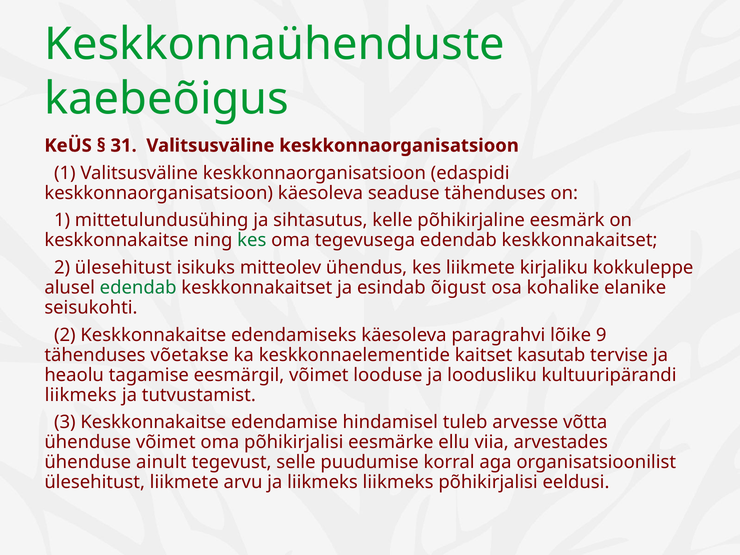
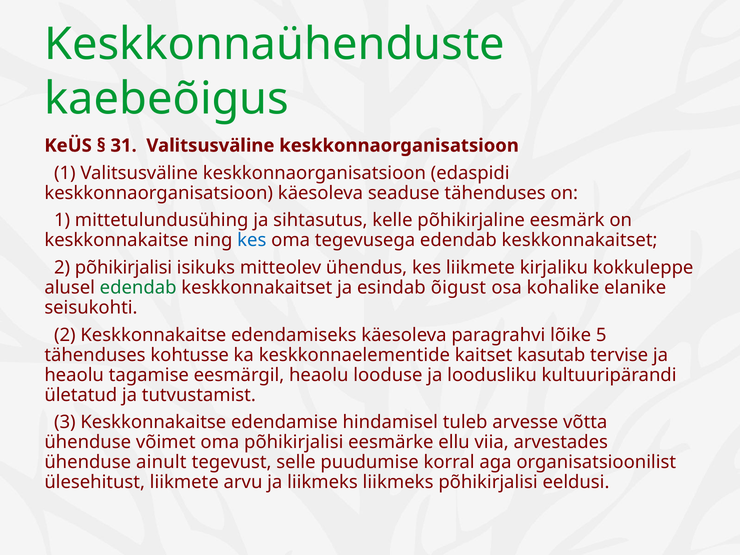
kes colour: green -> blue (252, 240)
2 ülesehitust: ülesehitust -> põhikirjalisi (123, 268)
9: 9 -> 5 (601, 335)
võetakse: võetakse -> kohtusse (190, 355)
eesmärgil võimet: võimet -> heaolu (319, 375)
liikmeks: liikmeks -> ületatud (81, 395)
